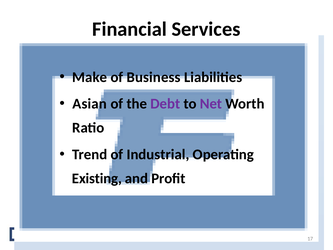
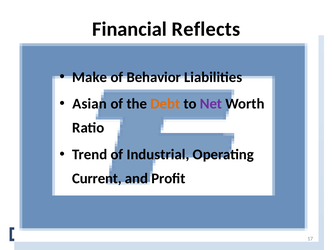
Services: Services -> Reflects (206, 29)
Business: Business -> Behavior (154, 77)
Debt colour: purple -> orange (165, 104)
Existing: Existing -> Current (97, 178)
